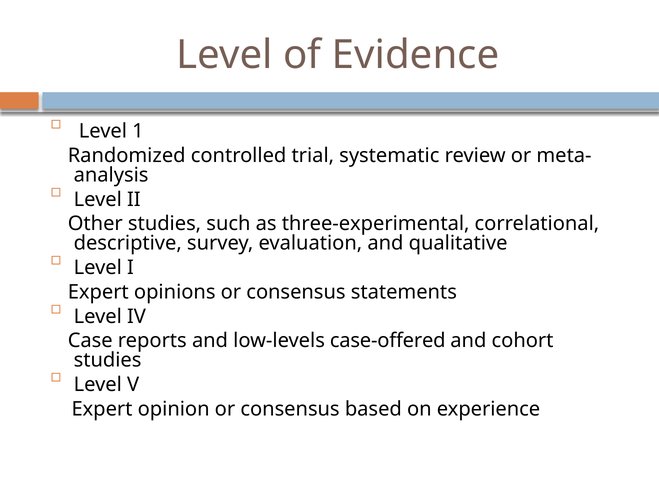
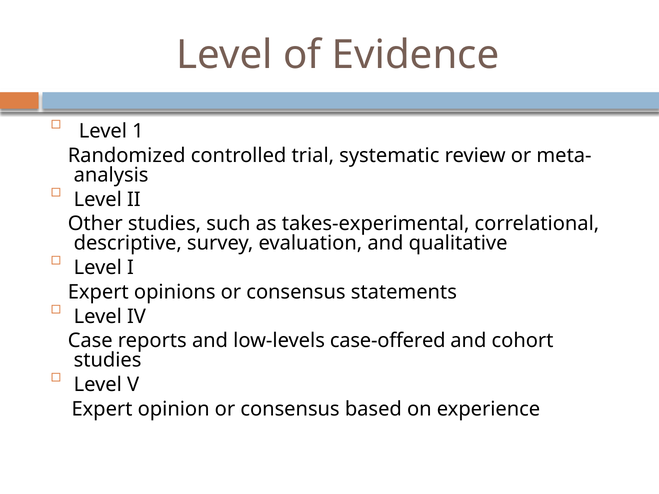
three-experimental: three-experimental -> takes-experimental (376, 224)
